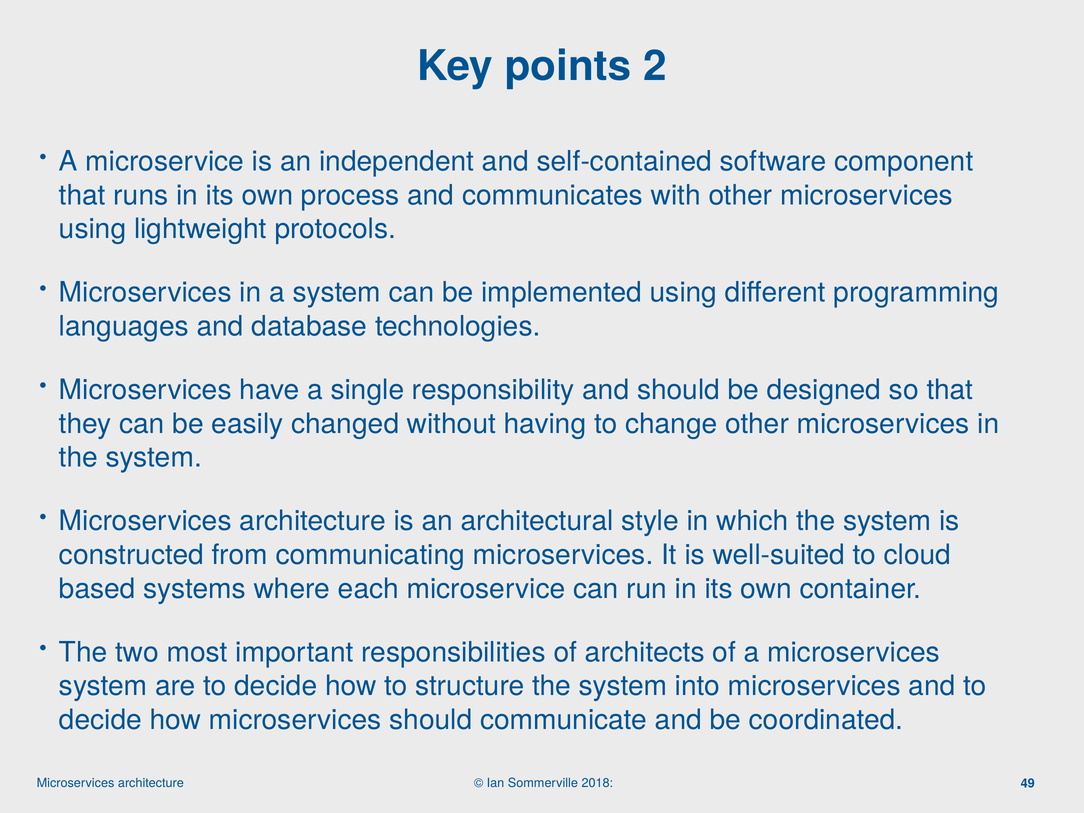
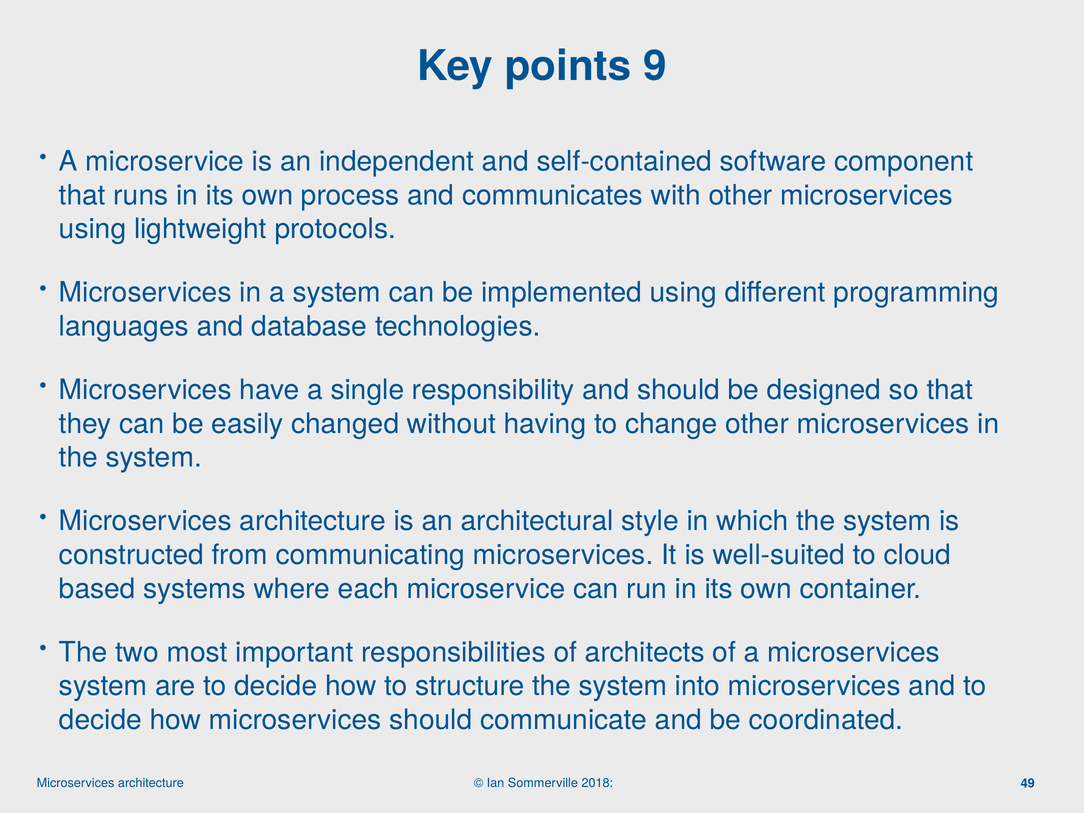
2: 2 -> 9 (655, 66)
